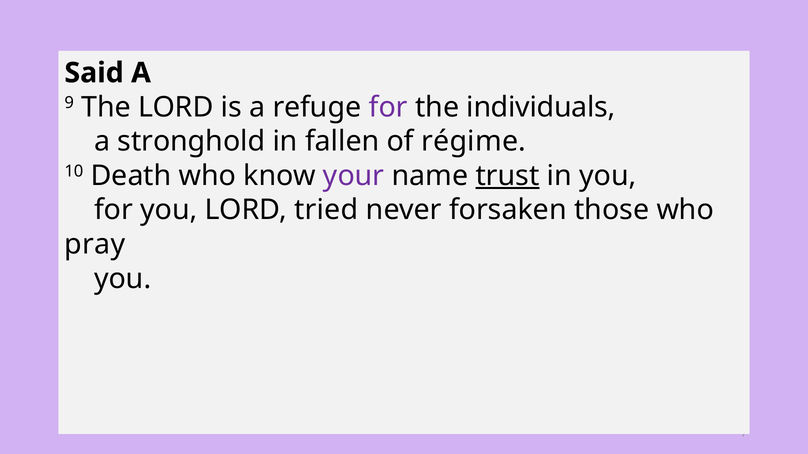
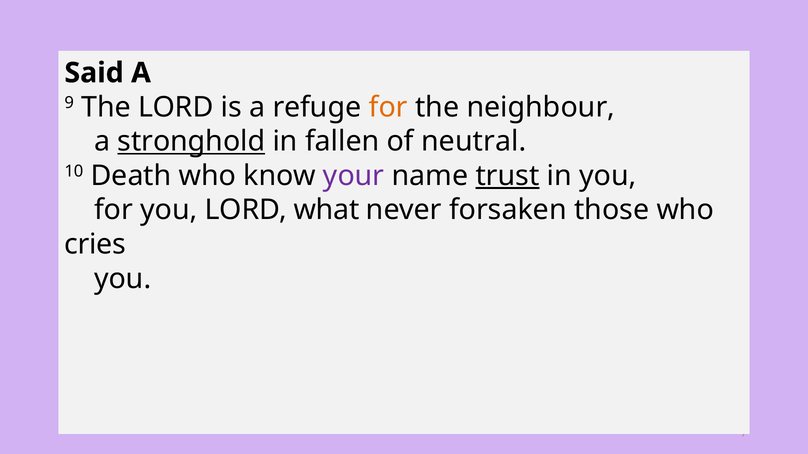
for colour: purple -> orange (388, 107)
individuals: individuals -> neighbour (541, 107)
stronghold underline: none -> present (191, 142)
régime: régime -> neutral (474, 142)
tried: tried -> what (327, 210)
pray: pray -> cries (95, 245)
